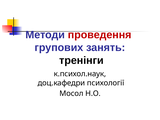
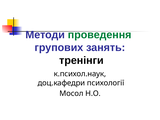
проведення colour: red -> green (100, 35)
